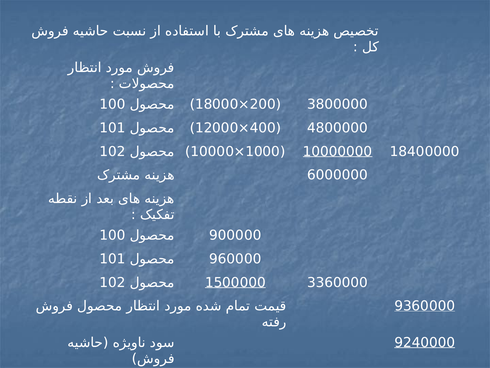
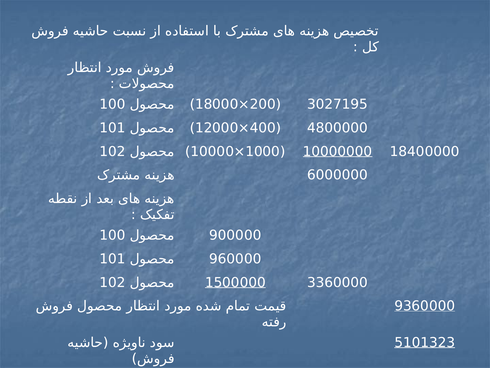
3800000: 3800000 -> 3027195 (338, 104)
9240000: 9240000 -> 5101323 (425, 342)
